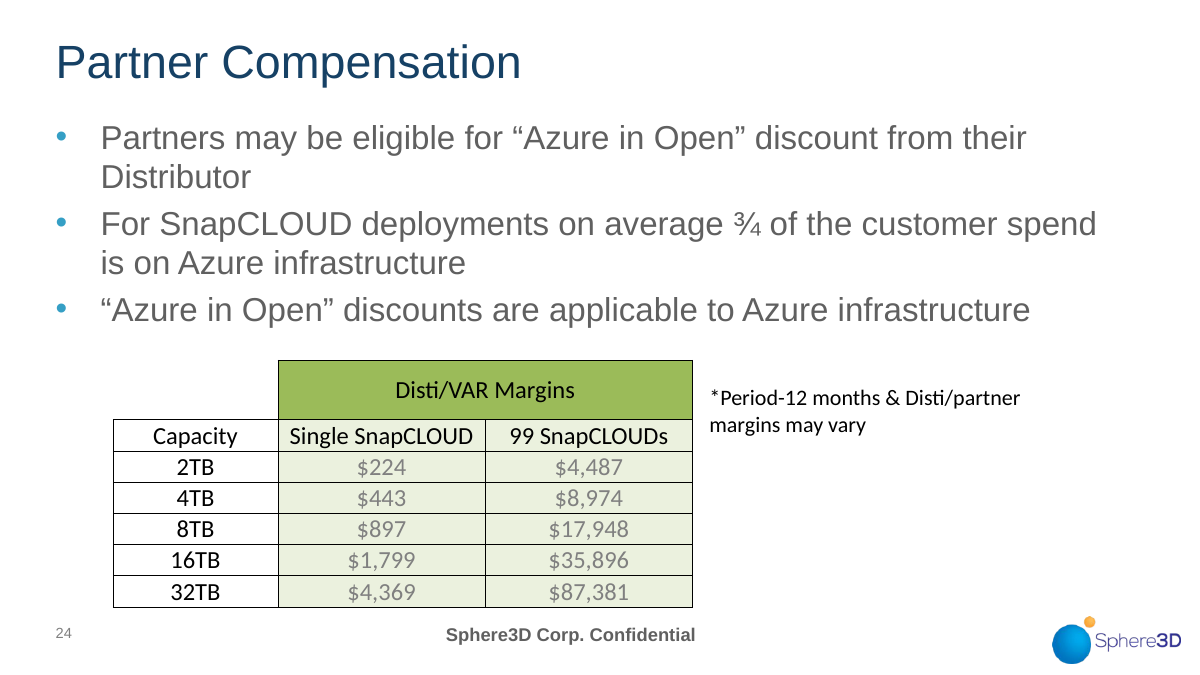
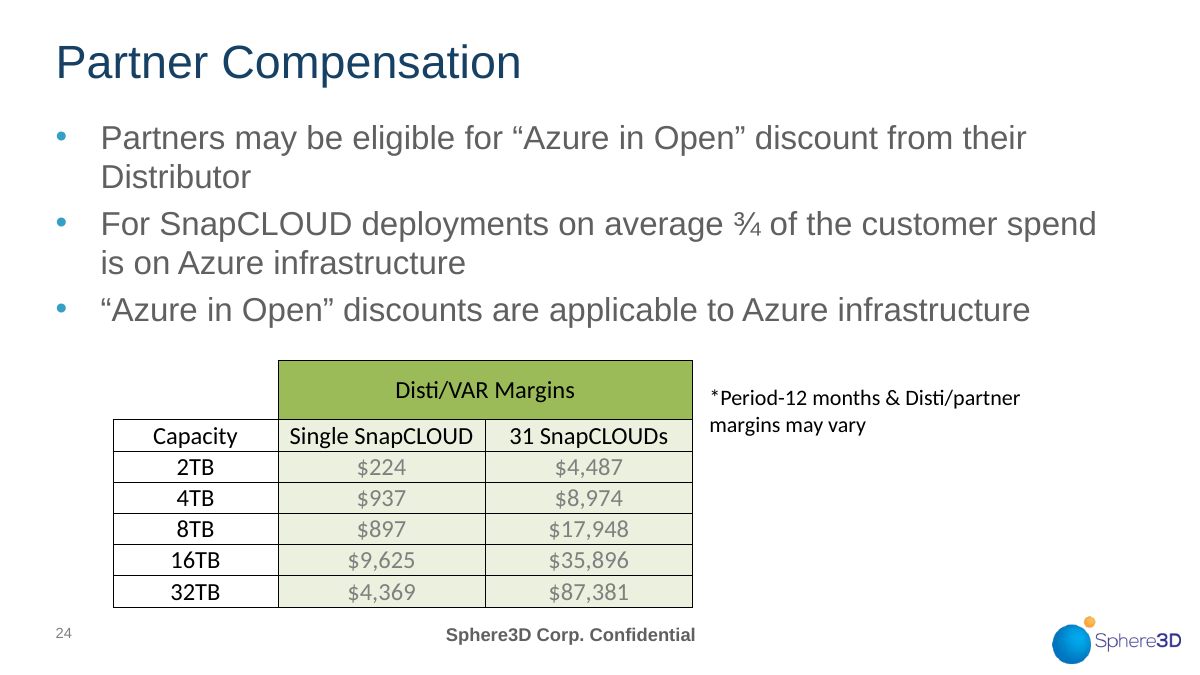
99: 99 -> 31 (522, 436)
$443: $443 -> $937 (381, 498)
$1,799: $1,799 -> $9,625 (382, 561)
